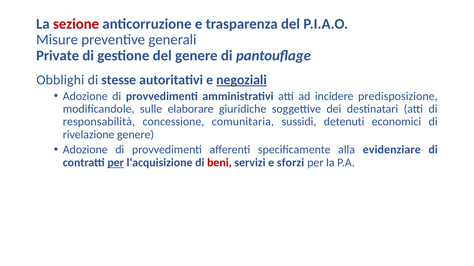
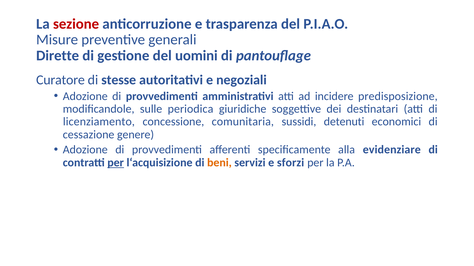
Private: Private -> Dirette (58, 56)
del genere: genere -> uomini (196, 56)
Obblighi: Obblighi -> Curatore (60, 80)
negoziali underline: present -> none (241, 80)
elaborare: elaborare -> periodica (191, 109)
responsabilità: responsabilità -> licenziamento (99, 122)
rivelazione: rivelazione -> cessazione (89, 135)
beni colour: red -> orange (219, 163)
